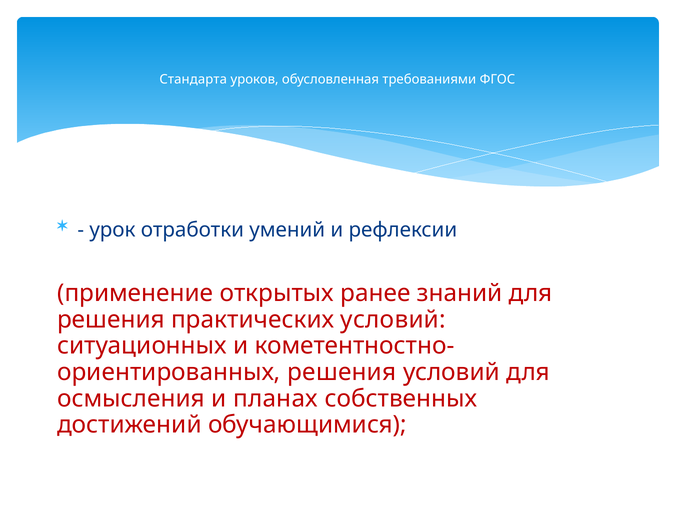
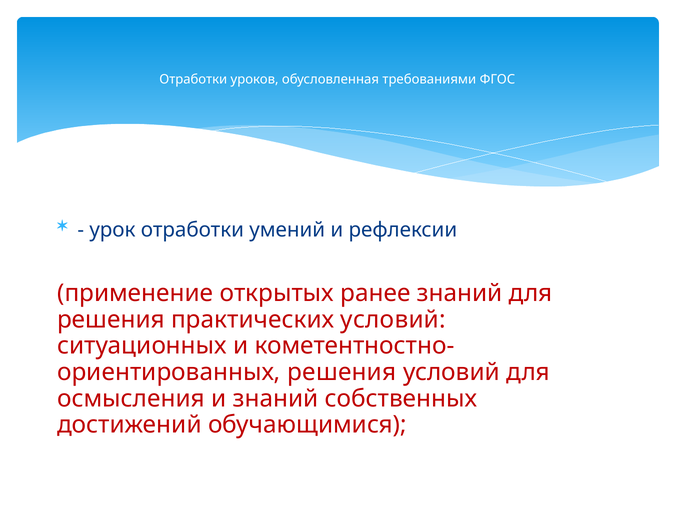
Стандарта: Стандарта -> Отработки (193, 80)
и планах: планах -> знаний (276, 399)
